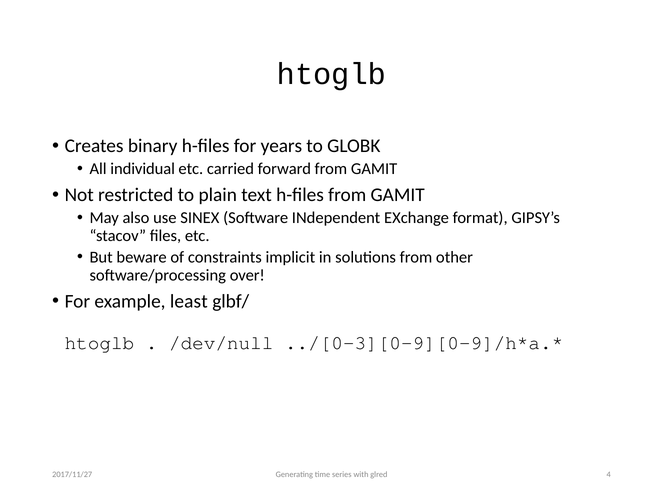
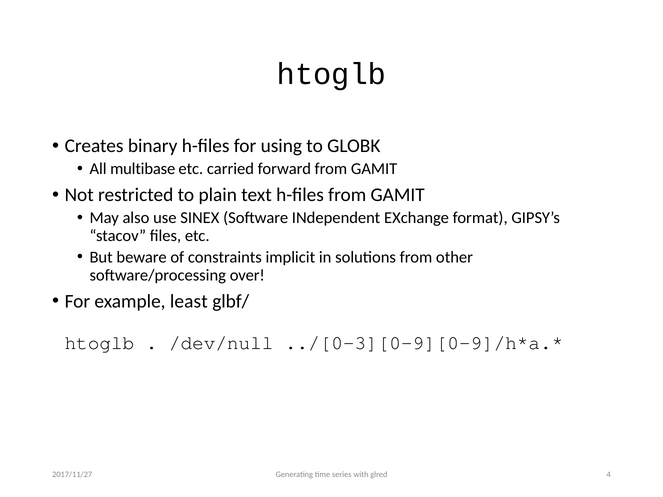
years: years -> using (281, 146)
individual: individual -> multibase (143, 169)
